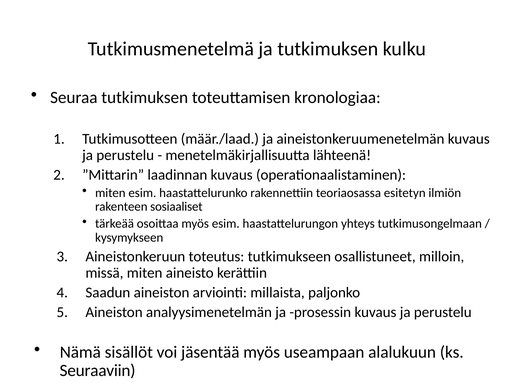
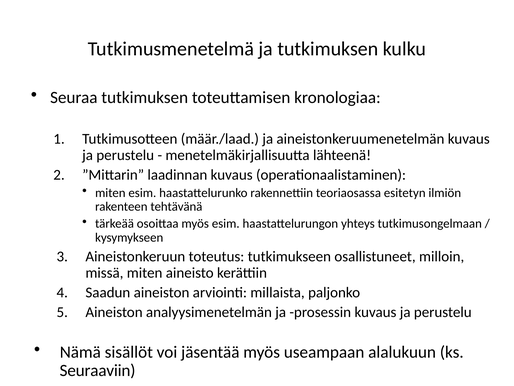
sosiaaliset: sosiaaliset -> tehtävänä (176, 206)
